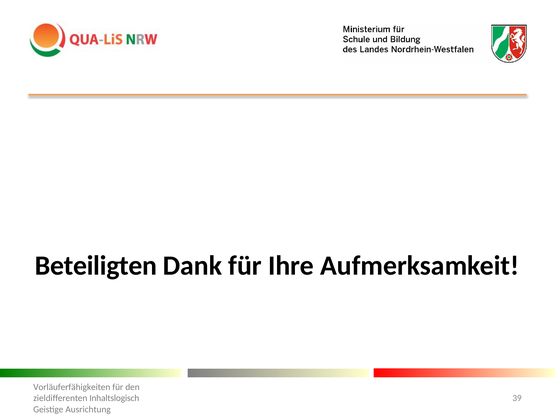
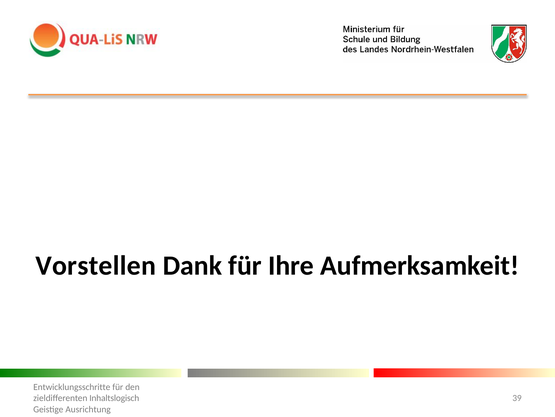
Beteiligten: Beteiligten -> Vorstellen (96, 265)
Vorläuferfähigkeiten: Vorläuferfähigkeiten -> Entwicklungsschritte (72, 386)
